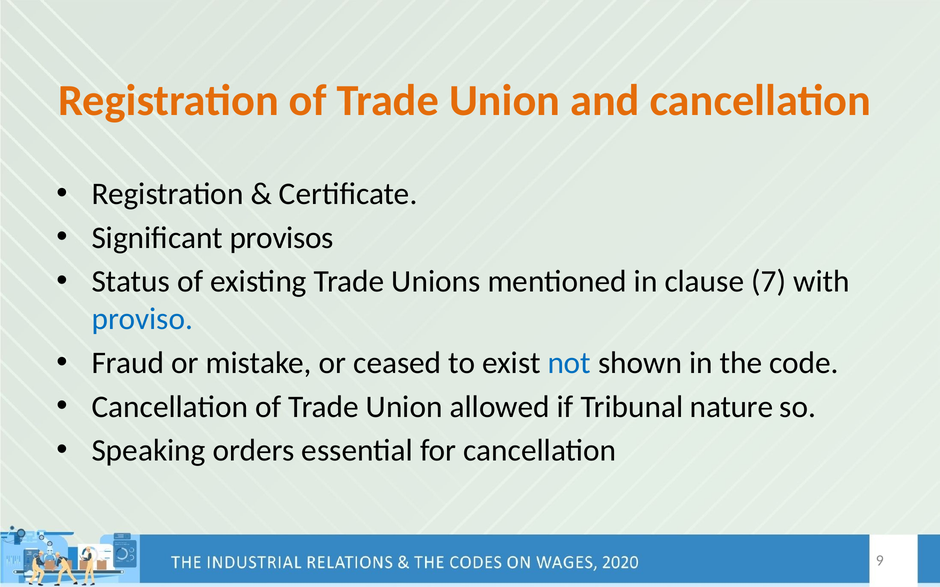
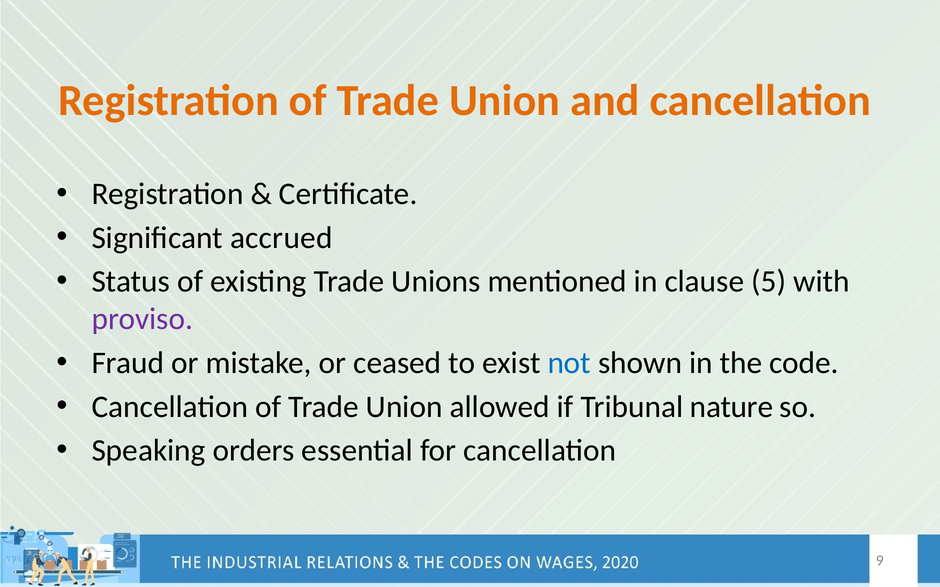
provisos: provisos -> accrued (281, 238)
7: 7 -> 5 (769, 282)
proviso colour: blue -> purple (142, 319)
